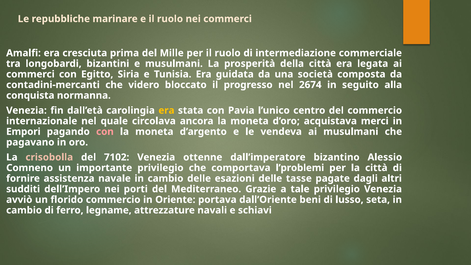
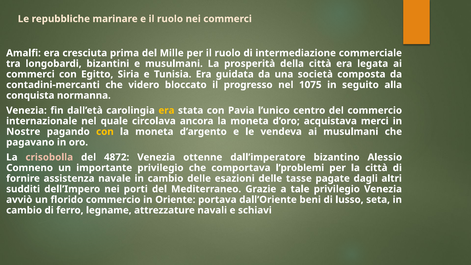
2674: 2674 -> 1075 (310, 85)
Empori: Empori -> Nostre (23, 132)
con colour: pink -> yellow (105, 132)
7102: 7102 -> 4872 (117, 157)
